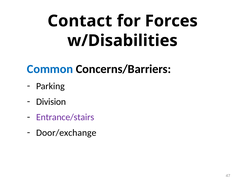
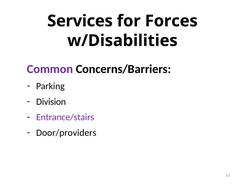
Contact: Contact -> Services (80, 21)
Common colour: blue -> purple (50, 69)
Door/exchange: Door/exchange -> Door/providers (66, 133)
